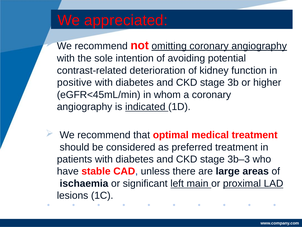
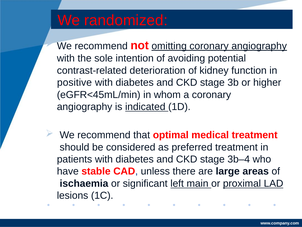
appreciated: appreciated -> randomized (126, 20)
3b–3: 3b–3 -> 3b–4 (239, 159)
